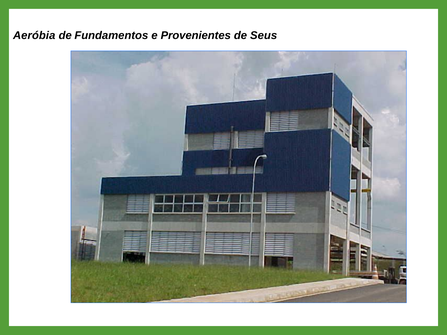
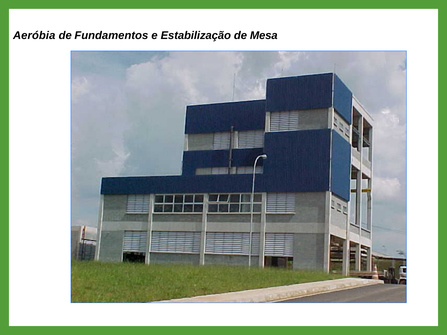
Provenientes: Provenientes -> Estabilização (196, 36)
Seus: Seus -> Mesa (264, 36)
